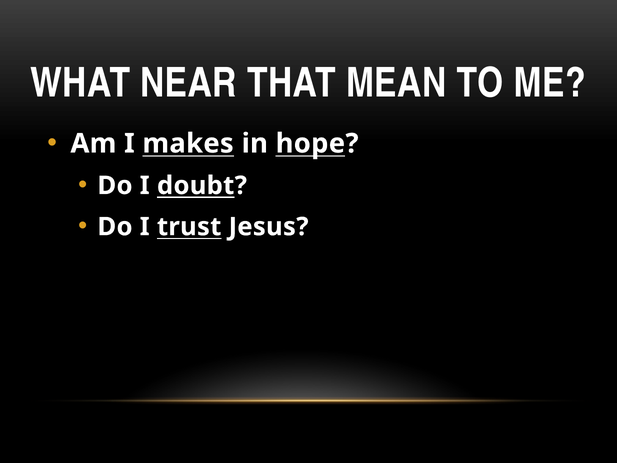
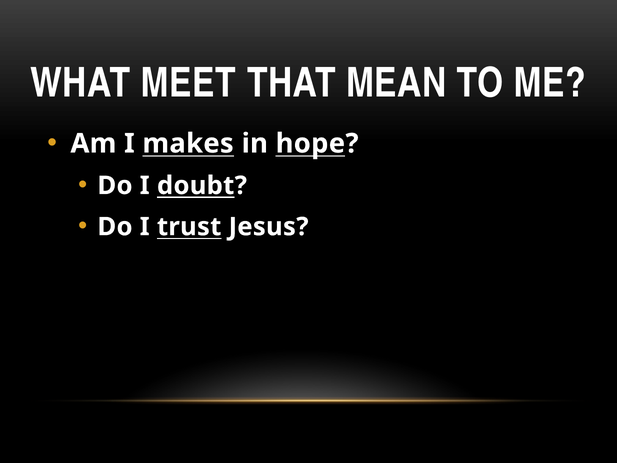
NEAR: NEAR -> MEET (188, 83)
